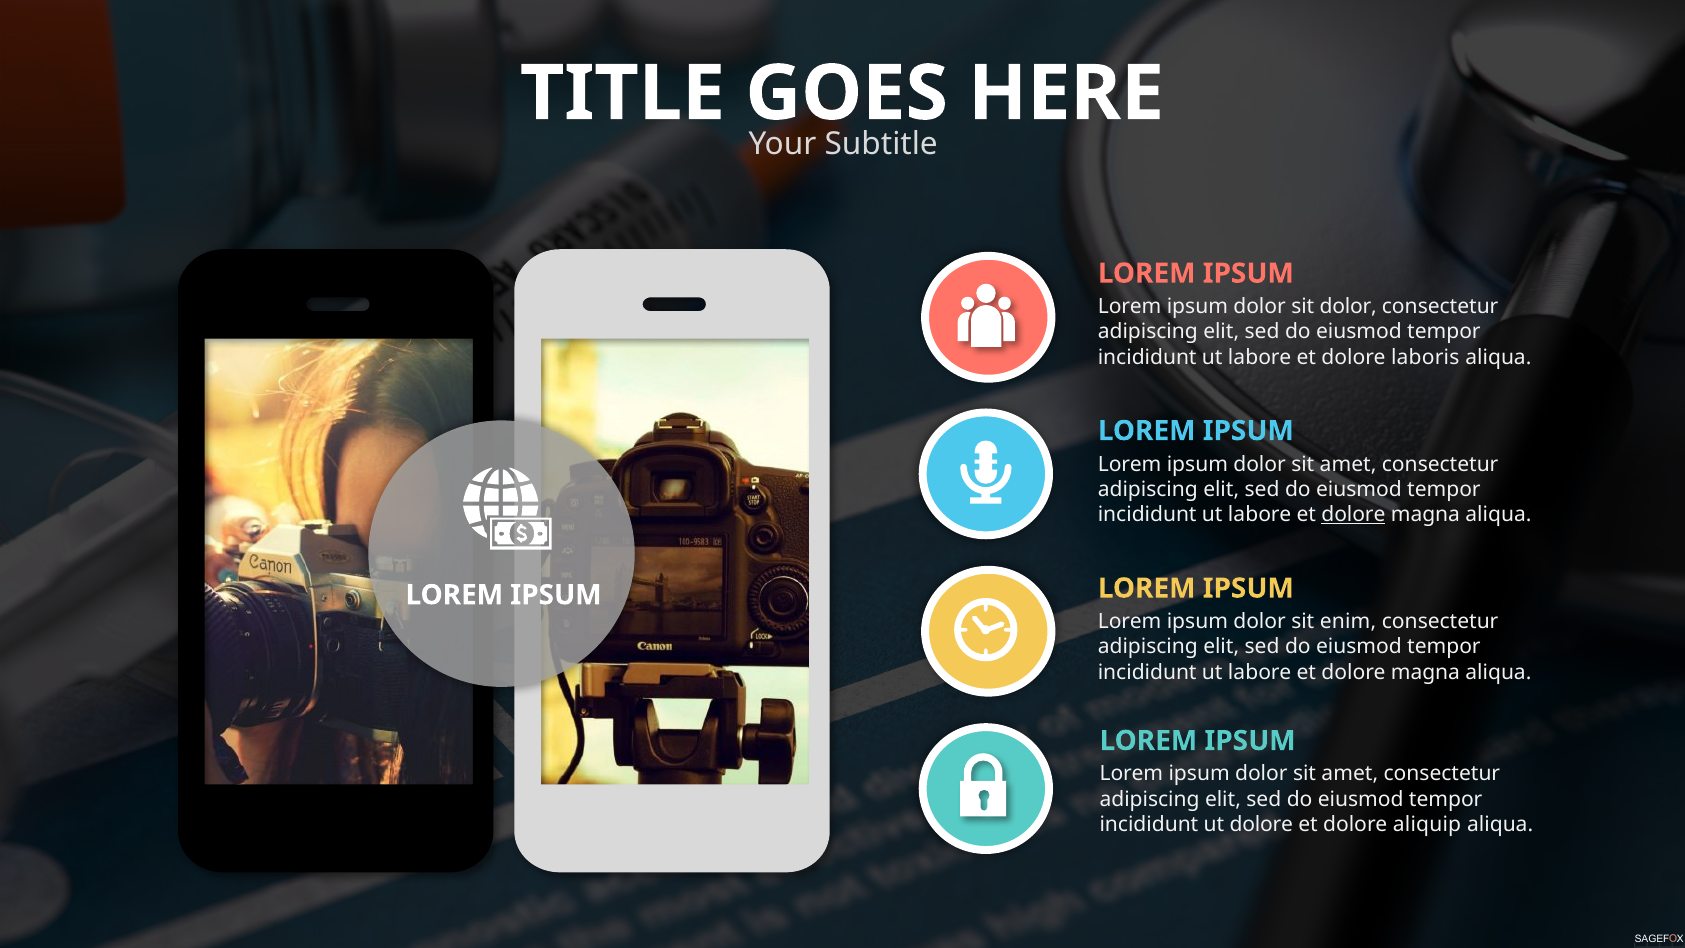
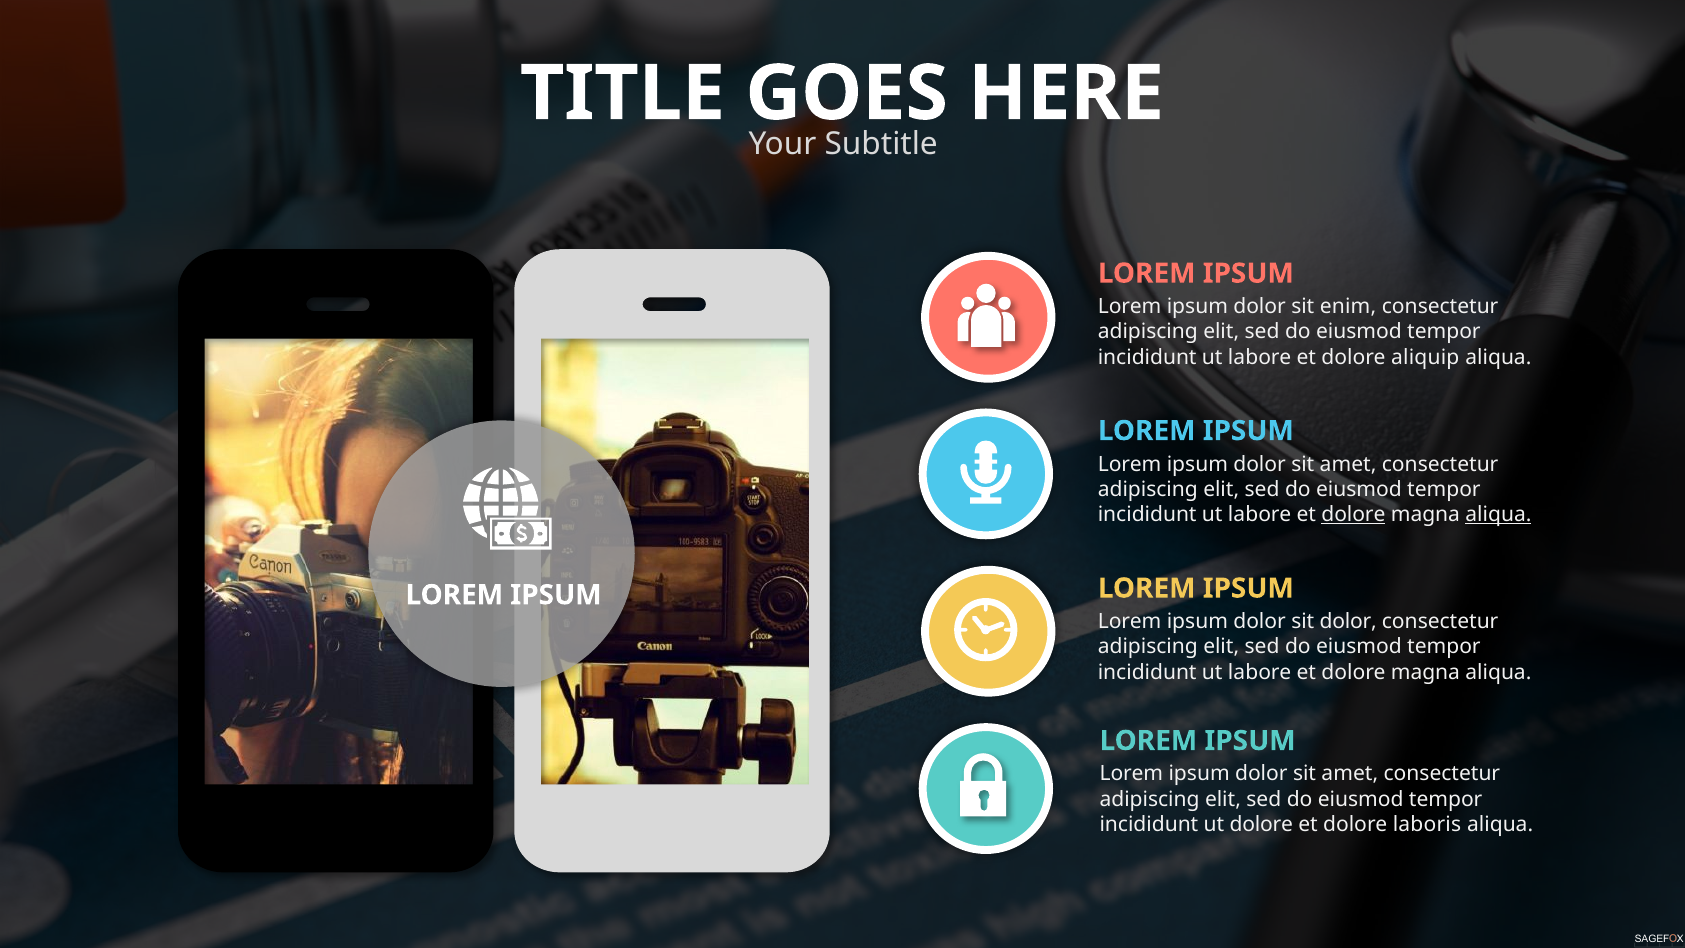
sit dolor: dolor -> enim (1348, 307)
laboris: laboris -> aliquip (1425, 357)
aliqua underline: none -> present (1498, 515)
sit enim: enim -> dolor (1348, 621)
aliquip: aliquip -> laboris (1427, 824)
